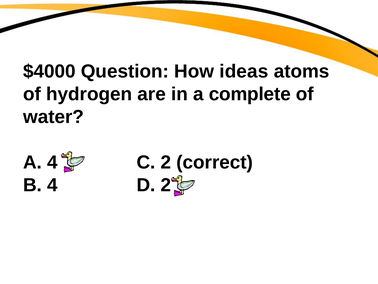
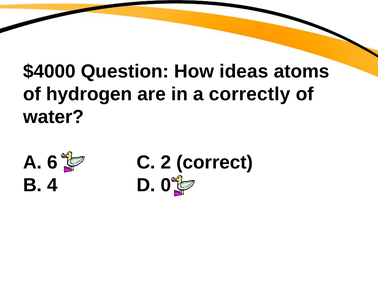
complete: complete -> correctly (250, 94)
A 4: 4 -> 6 (52, 162)
D 2: 2 -> 0 (166, 185)
